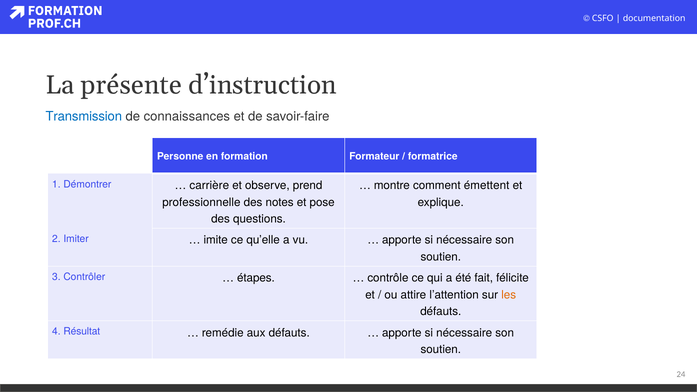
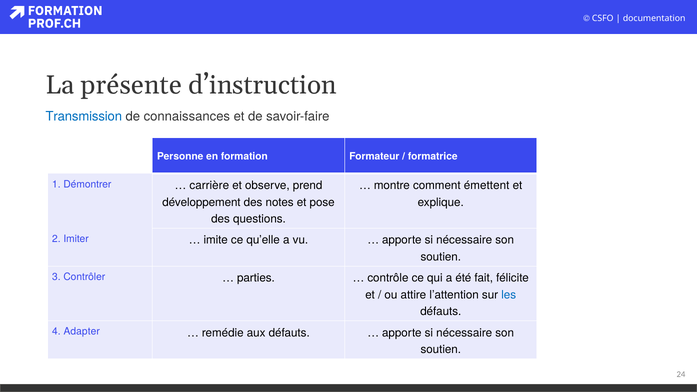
professionnelle: professionnelle -> développement (201, 202)
étapes: étapes -> parties (256, 278)
les colour: orange -> blue (509, 295)
Résultat: Résultat -> Adapter (82, 332)
